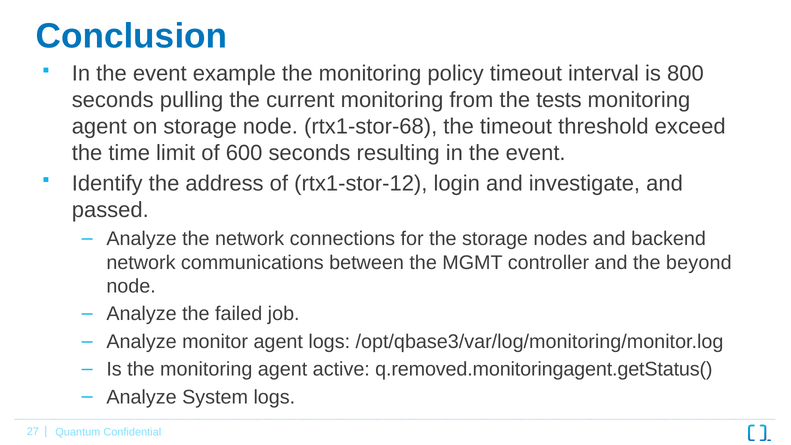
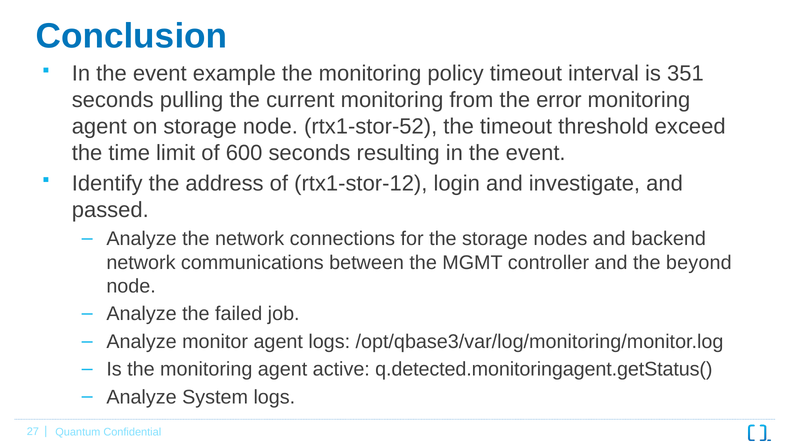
800: 800 -> 351 (685, 74)
tests: tests -> error (559, 100)
rtx1-stor-68: rtx1-stor-68 -> rtx1-stor-52 (371, 126)
q.removed.monitoringagent.getStatus(: q.removed.monitoringagent.getStatus( -> q.detected.monitoringagent.getStatus( (544, 369)
